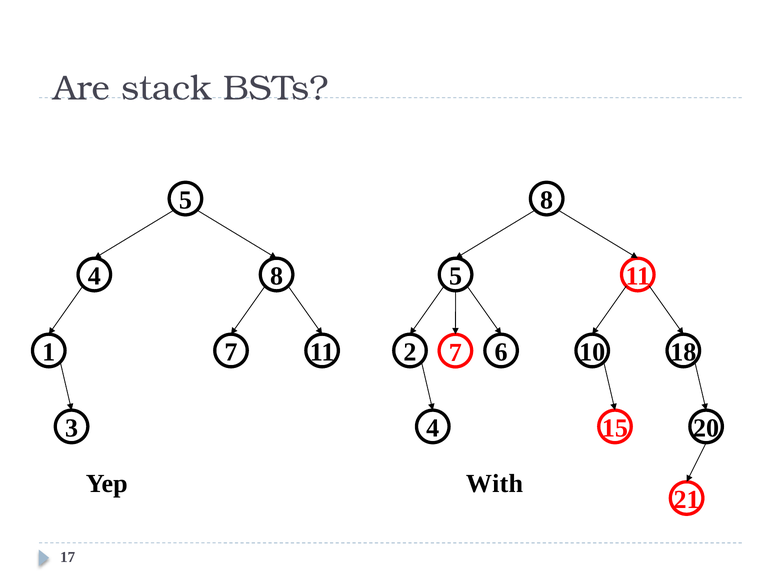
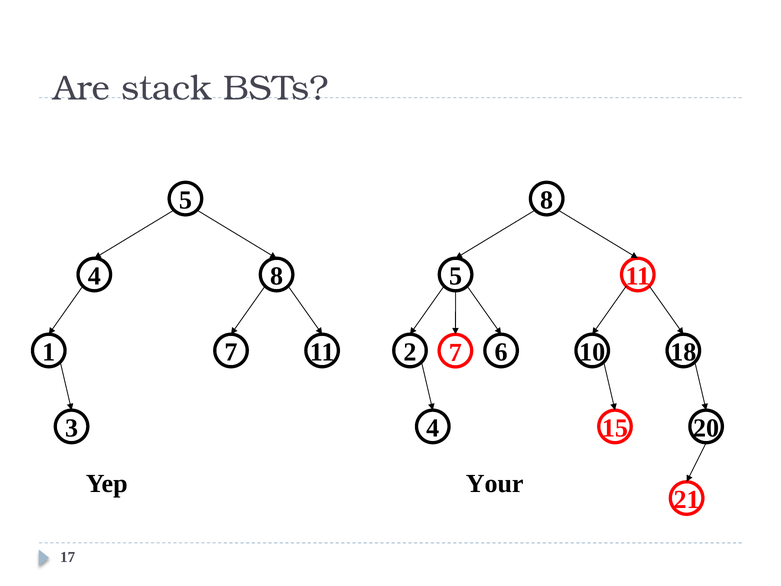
With: With -> Your (495, 483)
